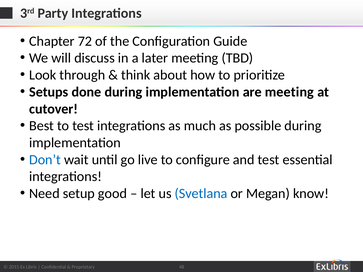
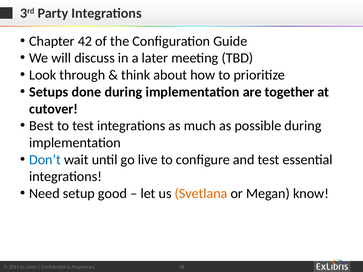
72: 72 -> 42 (85, 41)
are meeting: meeting -> together (290, 92)
Svetlana colour: blue -> orange (201, 194)
